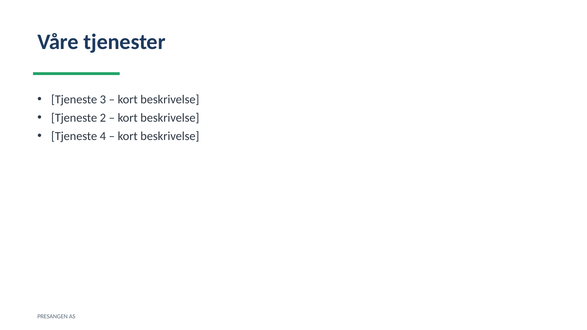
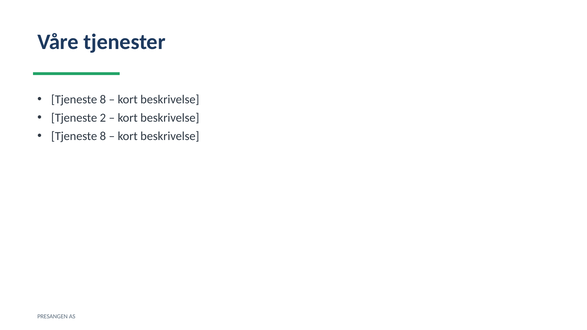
3: 3 -> 8 (103, 99)
4: 4 -> 8 (103, 136)
